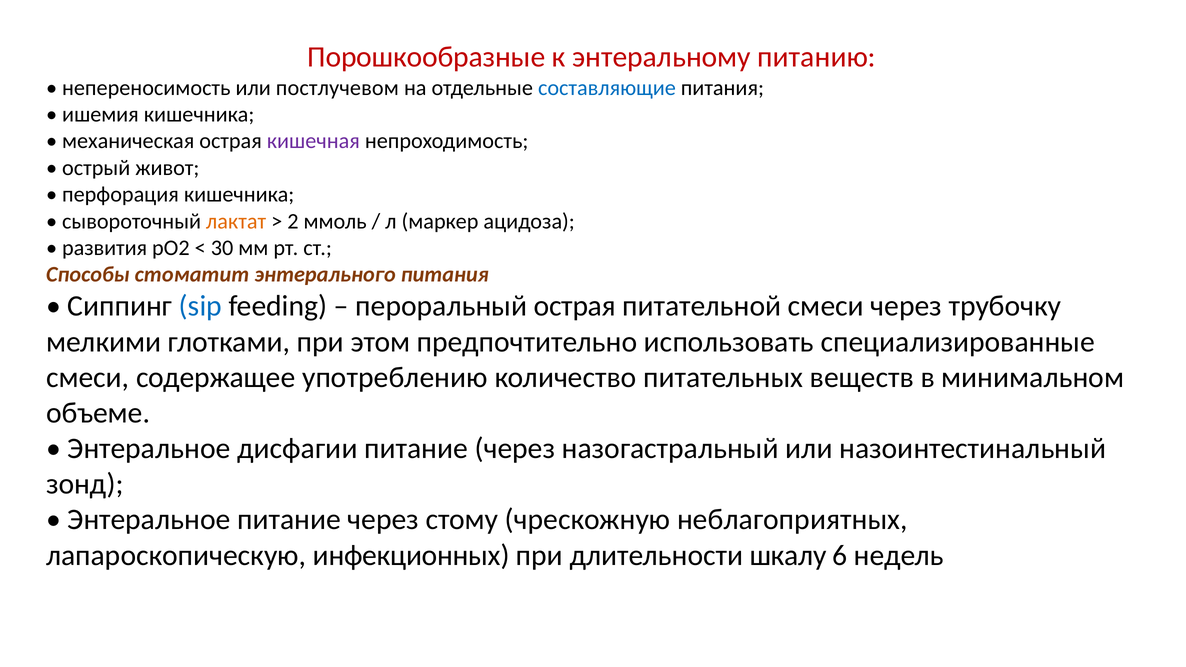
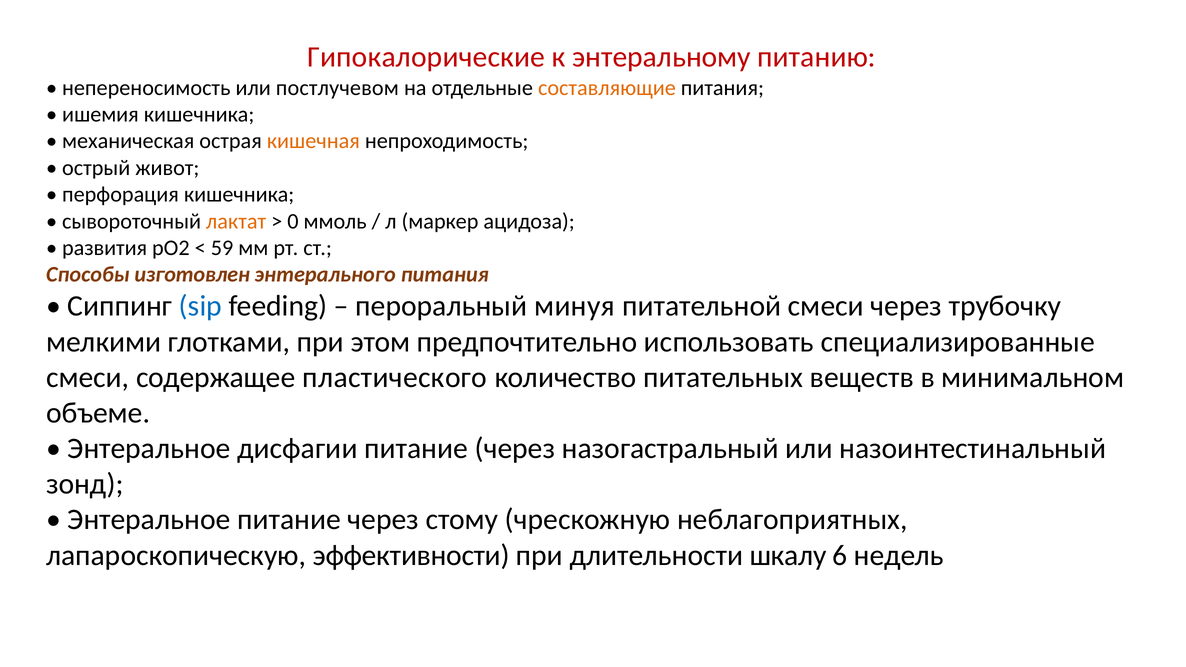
Порошкообразные: Порошкообразные -> Гипокалорические (426, 57)
составляющие colour: blue -> orange (607, 88)
кишечная colour: purple -> orange (313, 141)
2: 2 -> 0 (293, 221)
30: 30 -> 59 (222, 248)
стоматит: стоматит -> изготовлен (192, 275)
пероральный острая: острая -> минуя (575, 306)
употреблению: употреблению -> пластического (395, 377)
инфекционных: инфекционных -> эффективности (411, 555)
